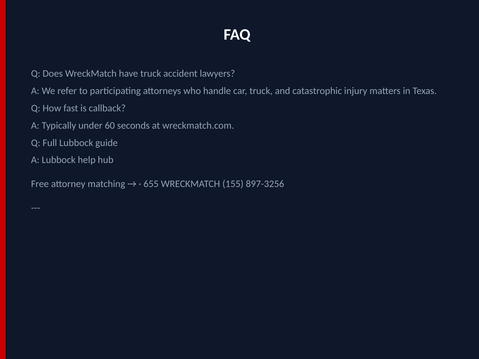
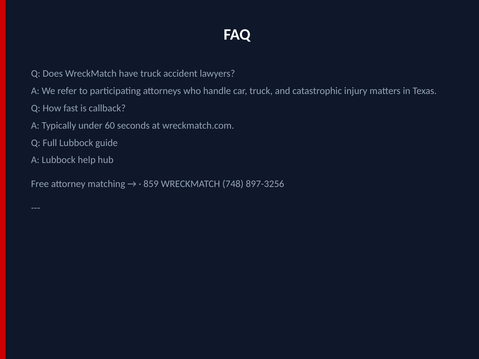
655: 655 -> 859 (151, 184)
155: 155 -> 748 (233, 184)
